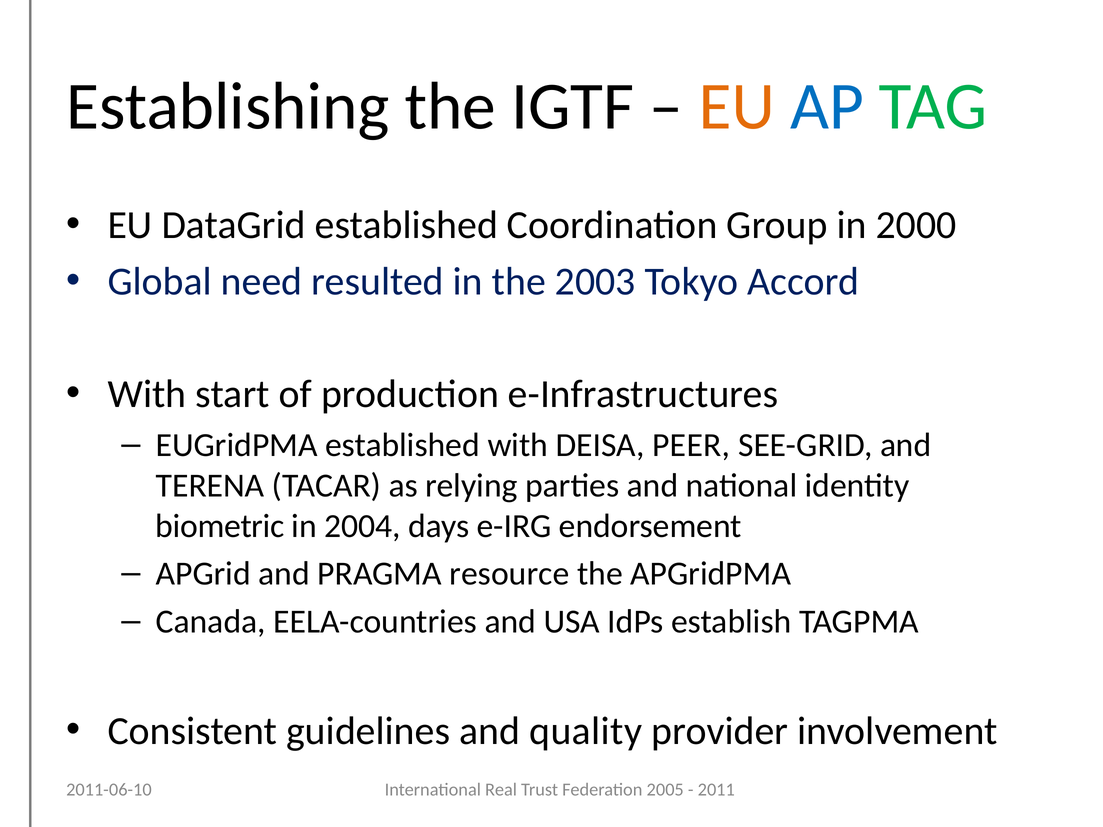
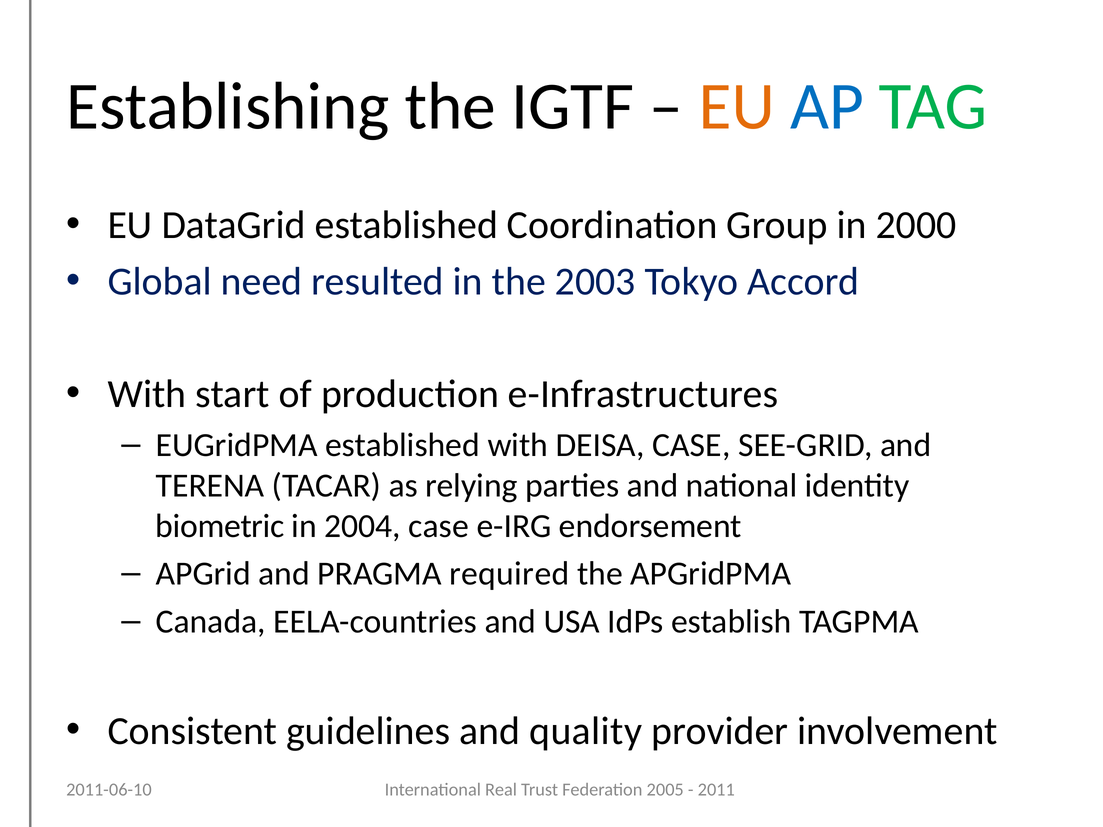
DEISA PEER: PEER -> CASE (691, 445)
2004 days: days -> case (439, 526)
resource: resource -> required (509, 574)
